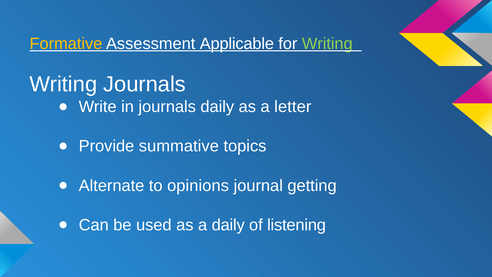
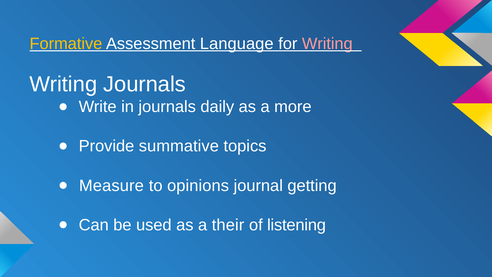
Applicable: Applicable -> Language (237, 44)
Writing colour: light green -> pink (327, 44)
letter: letter -> more (293, 107)
Alternate: Alternate -> Measure (111, 185)
a daily: daily -> their (228, 225)
